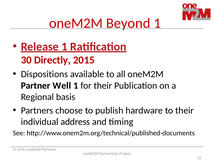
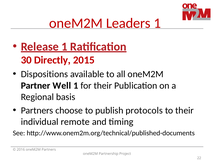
Beyond: Beyond -> Leaders (128, 23)
hardware: hardware -> protocols (144, 110)
address: address -> remote (75, 121)
